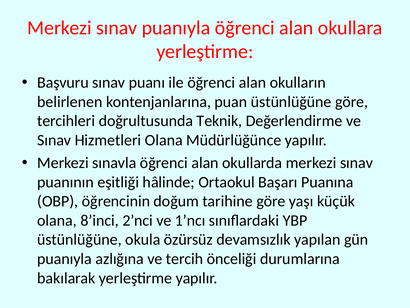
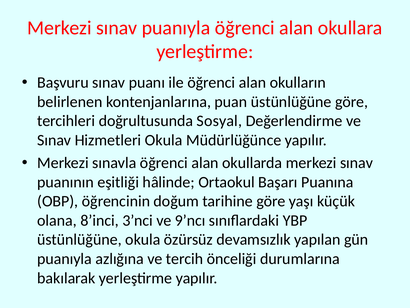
Teknik: Teknik -> Sosyal (219, 121)
Hizmetleri Olana: Olana -> Okula (164, 140)
2’nci: 2’nci -> 3’nci (138, 220)
1’ncı: 1’ncı -> 9’ncı (190, 220)
